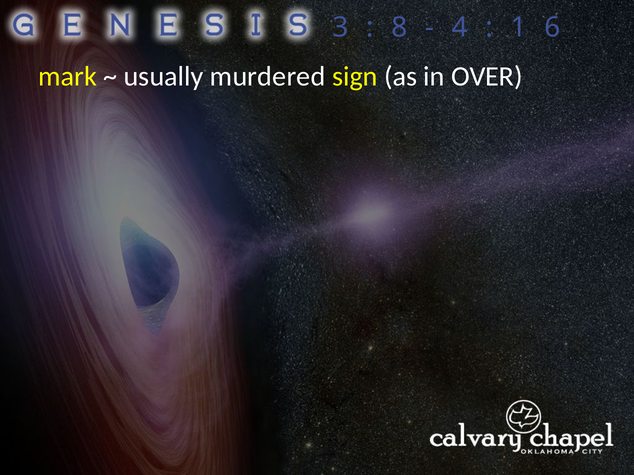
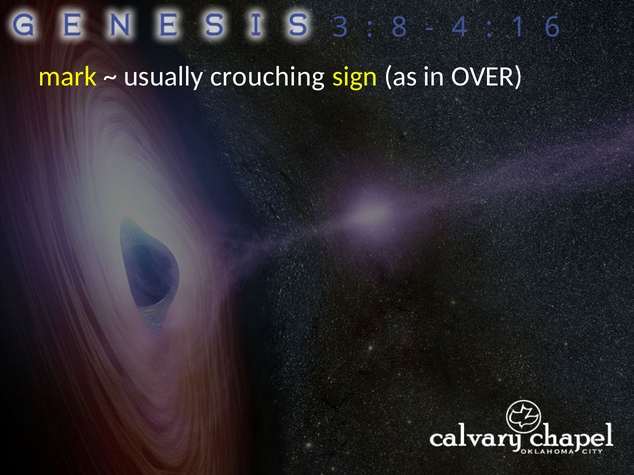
murdered: murdered -> crouching (268, 76)
